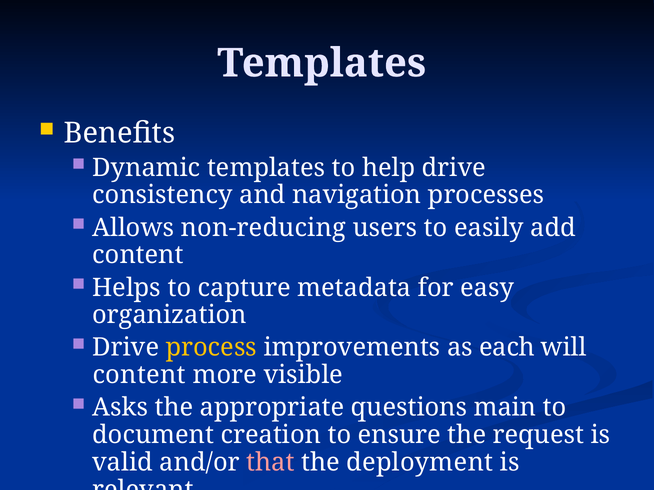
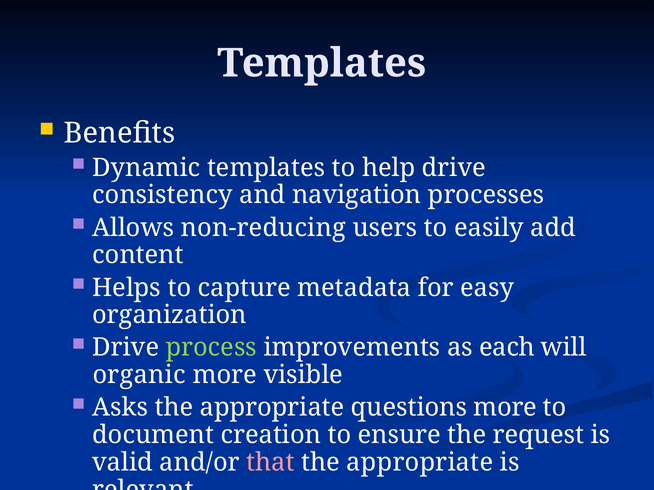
process colour: yellow -> light green (211, 348)
content: content -> organic (139, 375)
questions main: main -> more (505, 408)
deployment: deployment -> appropriate (420, 463)
